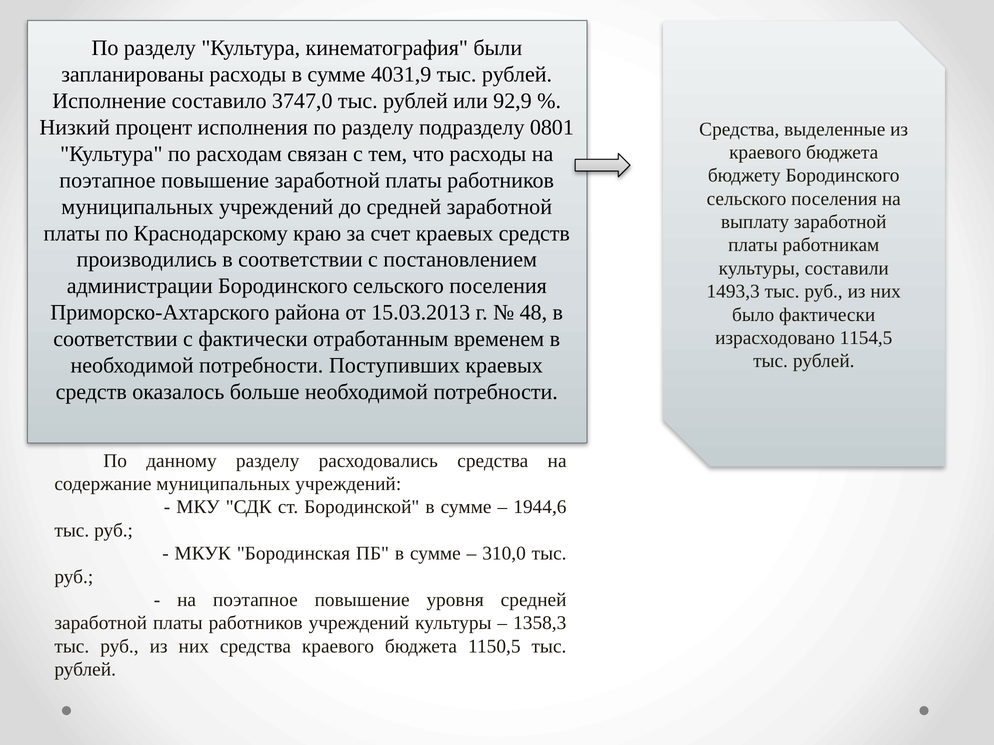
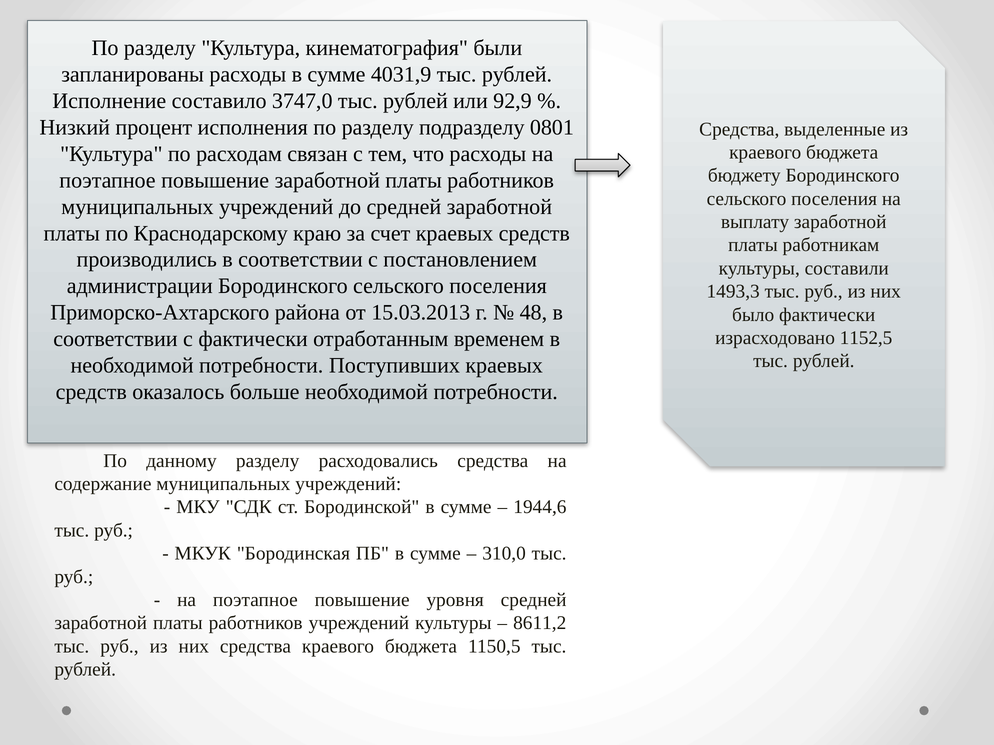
1154,5: 1154,5 -> 1152,5 (866, 338)
1358,3: 1358,3 -> 8611,2 (540, 623)
